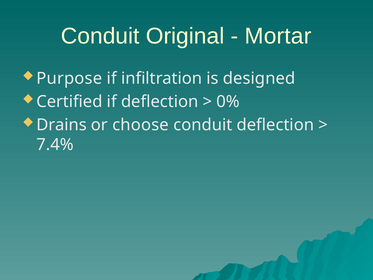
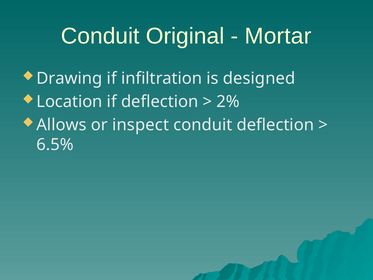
Purpose: Purpose -> Drawing (69, 78)
Certified: Certified -> Location (69, 101)
0%: 0% -> 2% (228, 101)
Drains: Drains -> Allows (61, 125)
choose: choose -> inspect (141, 125)
7.4%: 7.4% -> 6.5% (55, 145)
